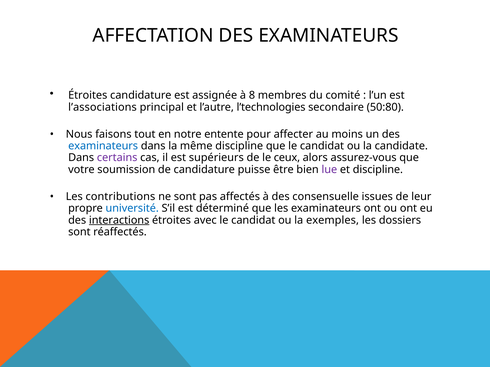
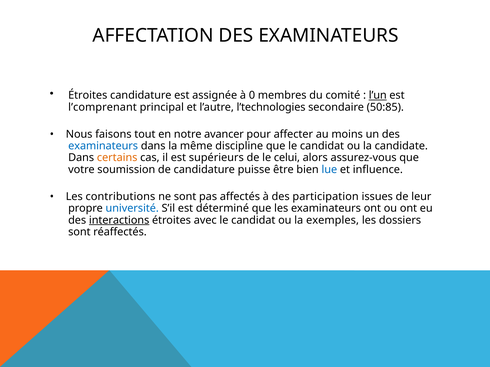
8: 8 -> 0 (252, 95)
l’un underline: none -> present (378, 95)
l’associations: l’associations -> l’comprenant (102, 107)
50:80: 50:80 -> 50:85 (385, 107)
entente: entente -> avancer (224, 134)
certains colour: purple -> orange (117, 158)
ceux: ceux -> celui (287, 158)
lue colour: purple -> blue (329, 170)
et discipline: discipline -> influence (378, 170)
consensuelle: consensuelle -> participation (326, 197)
